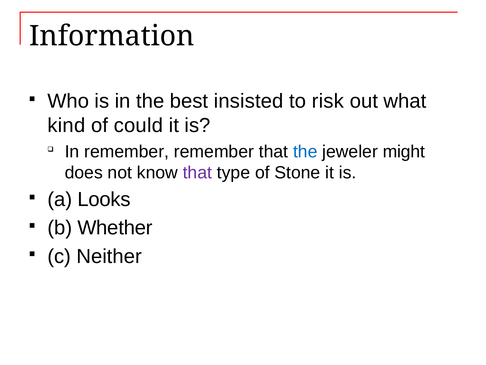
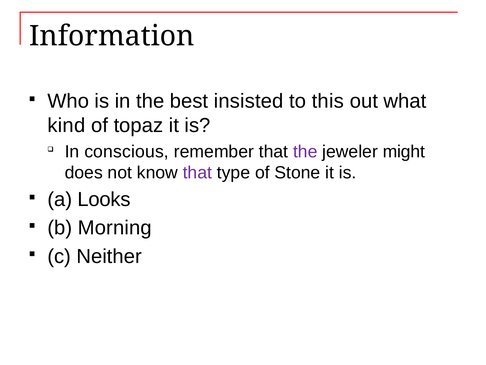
risk: risk -> this (328, 101)
could: could -> topaz (138, 125)
In remember: remember -> conscious (127, 151)
the colour: blue -> purple (305, 151)
Whether: Whether -> Morning (115, 228)
